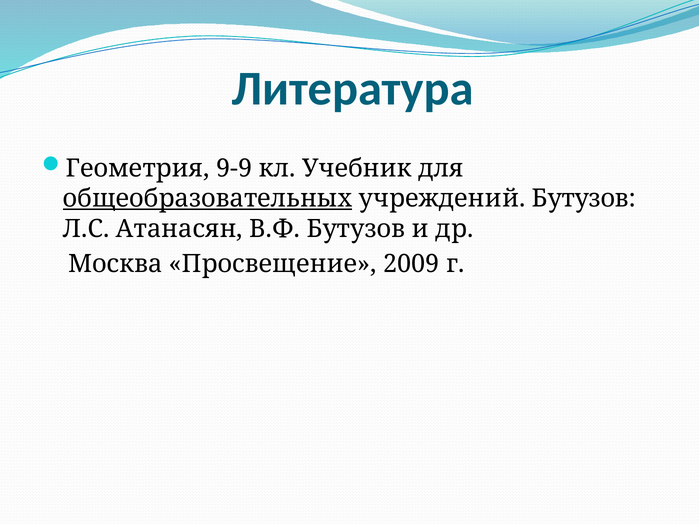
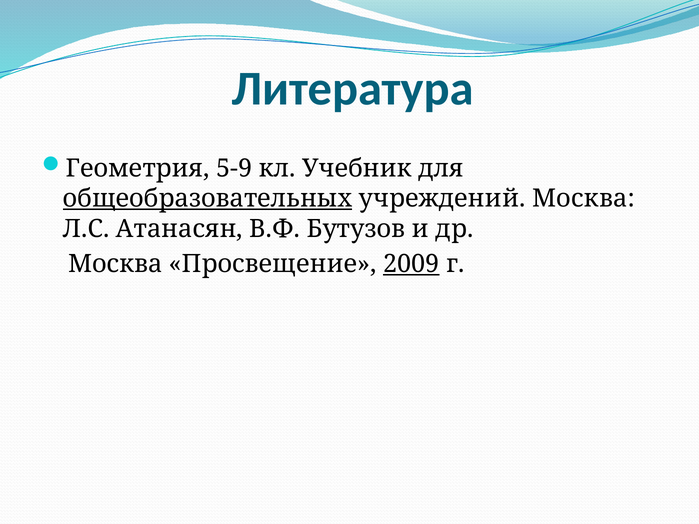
9-9: 9-9 -> 5-9 (234, 168)
учреждений Бутузов: Бутузов -> Москва (584, 199)
2009 underline: none -> present (411, 264)
